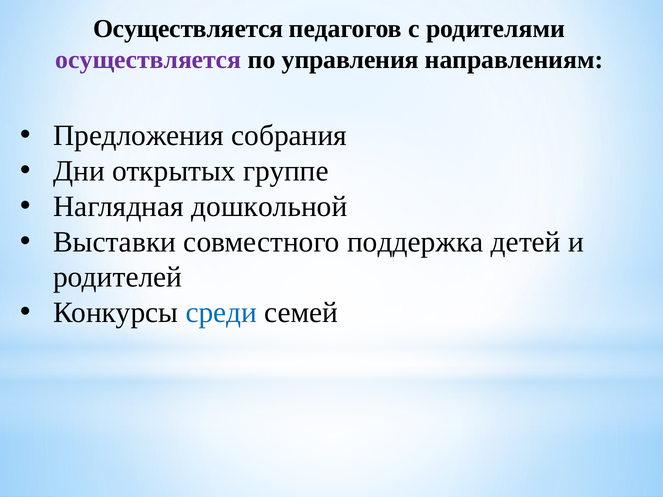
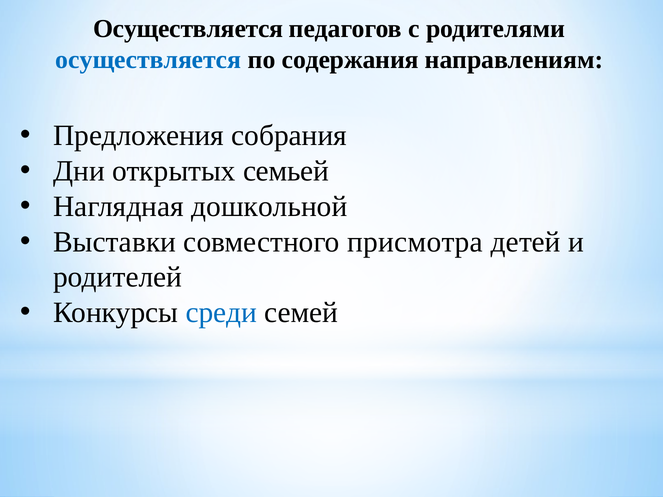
осуществляется colour: purple -> blue (148, 60)
управления: управления -> содержания (350, 60)
группе: группе -> семьей (286, 171)
поддержка: поддержка -> присмотра (415, 242)
